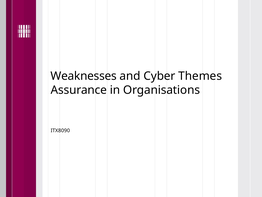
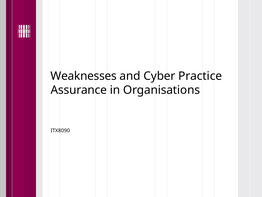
Themes: Themes -> Practice (200, 76)
